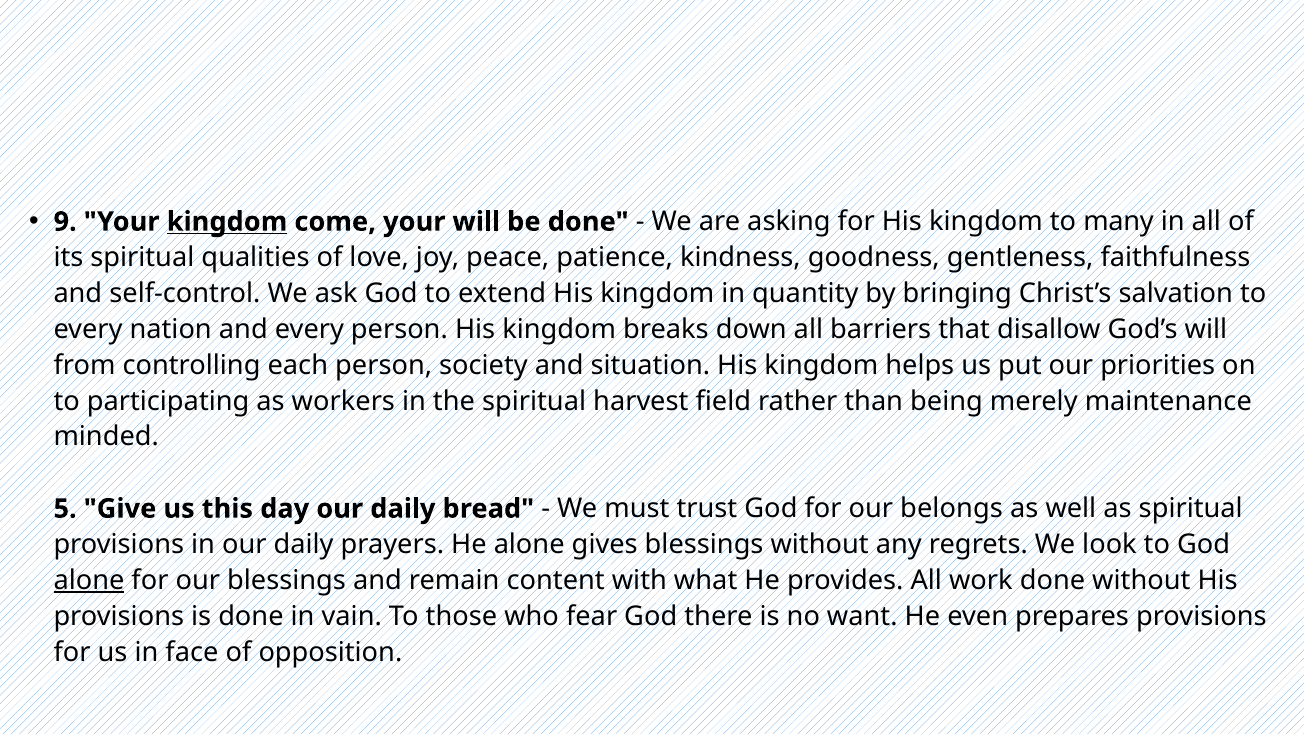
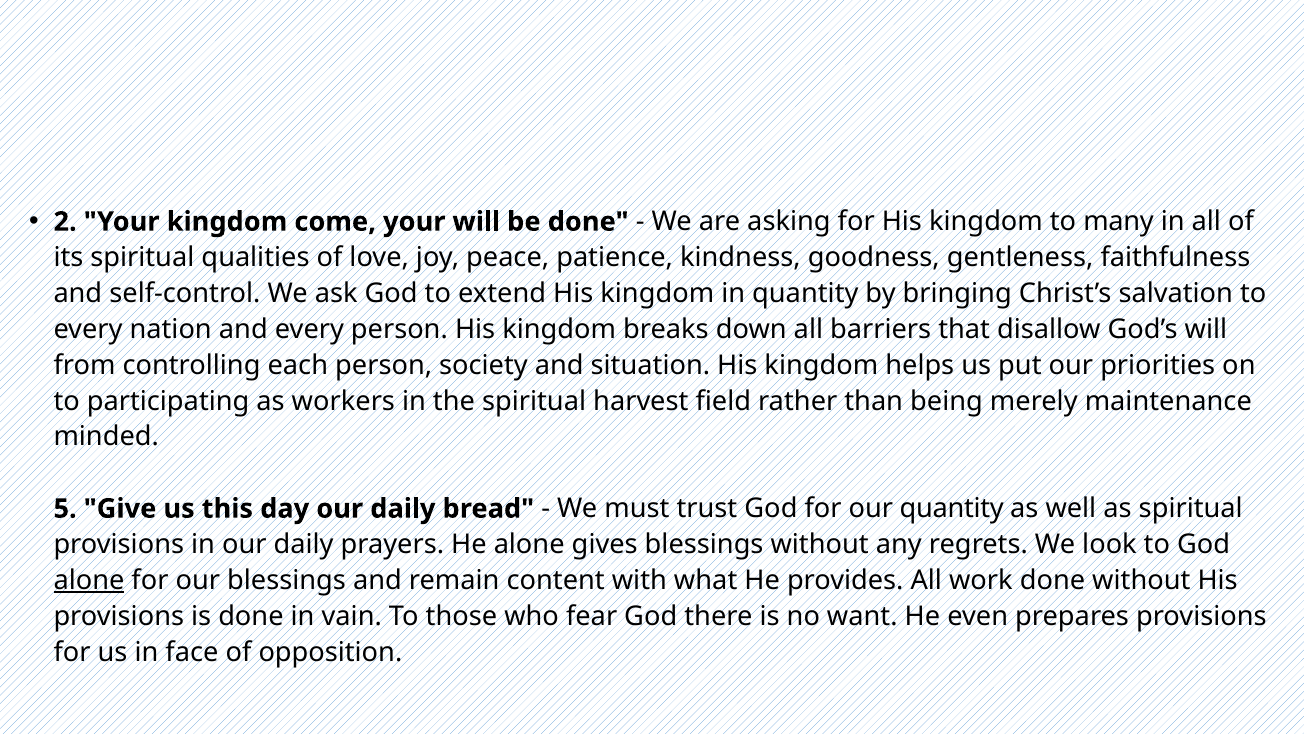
9: 9 -> 2 (65, 222)
kingdom underline: present -> none (227, 222)
our belongs: belongs -> quantity (952, 508)
